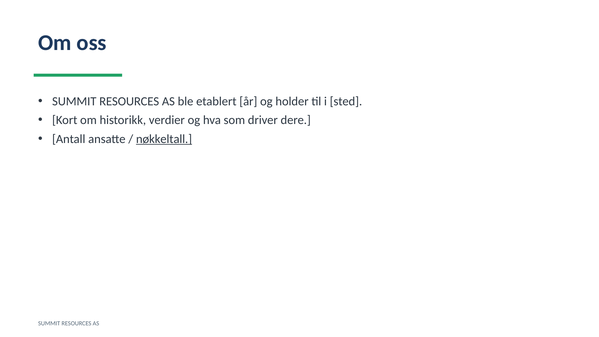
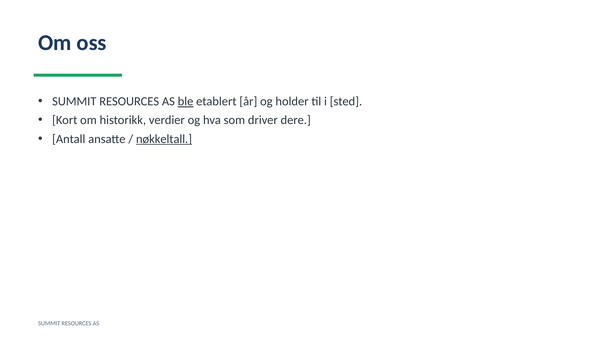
ble underline: none -> present (186, 101)
